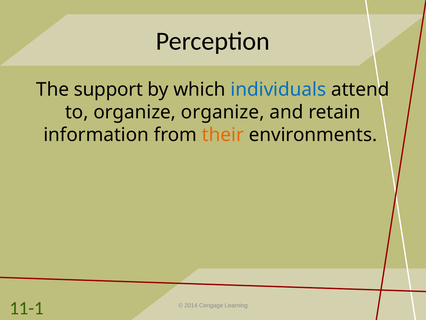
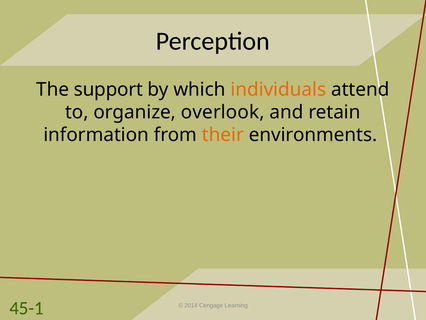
individuals colour: blue -> orange (278, 89)
organize organize: organize -> overlook (223, 112)
11-1: 11-1 -> 45-1 (27, 308)
